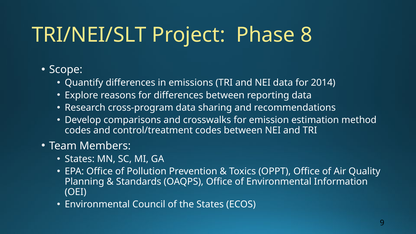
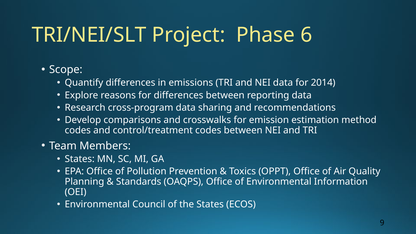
8: 8 -> 6 (306, 35)
